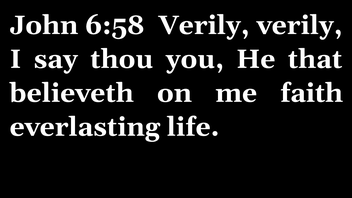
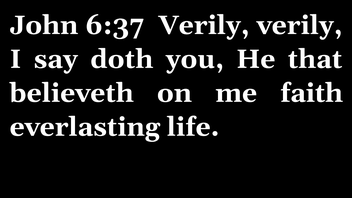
6:58: 6:58 -> 6:37 (115, 25)
thou: thou -> doth (122, 59)
